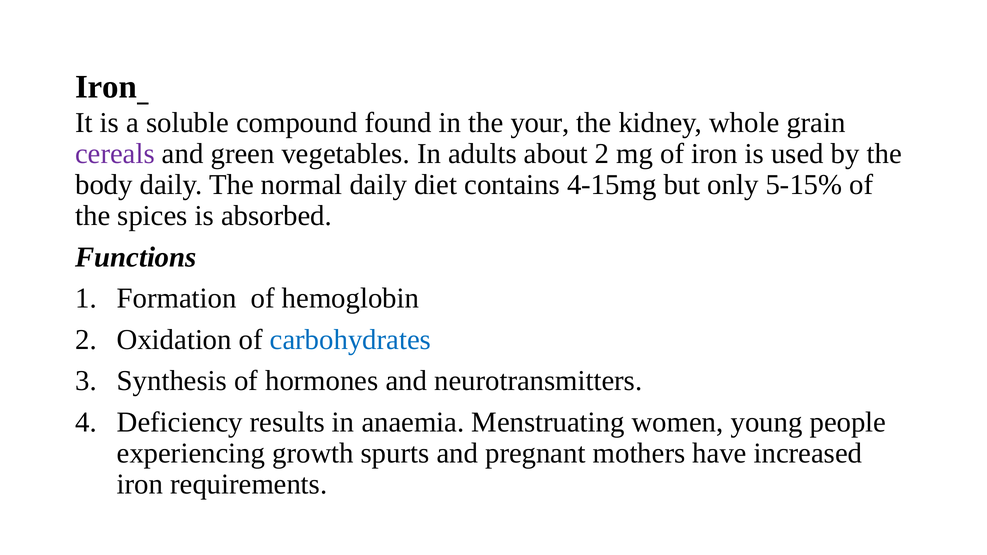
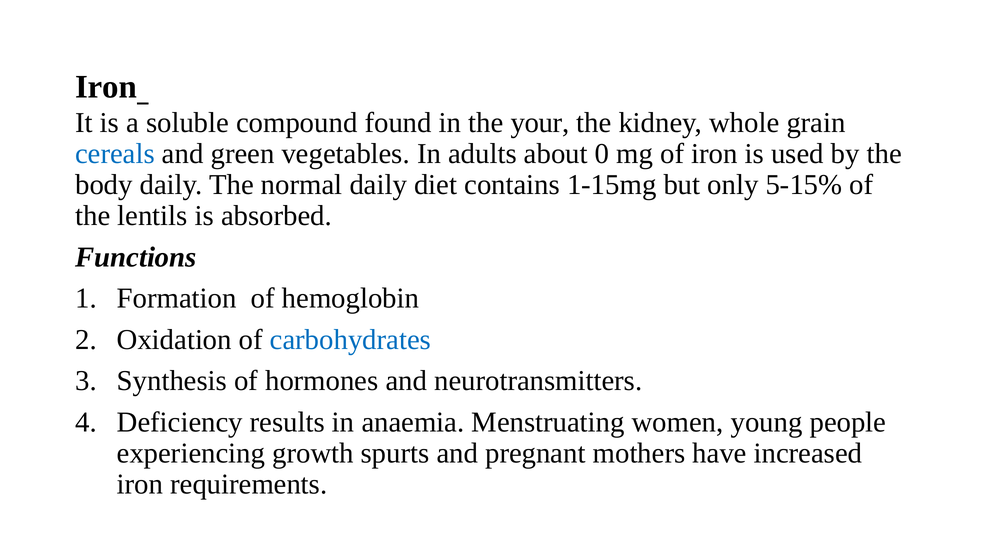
cereals colour: purple -> blue (115, 154)
about 2: 2 -> 0 (602, 154)
4-15mg: 4-15mg -> 1-15mg (612, 185)
spices: spices -> lentils (152, 216)
